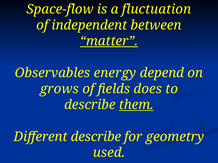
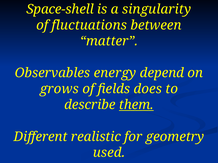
Space-flow: Space-flow -> Space-shell (60, 9)
fluctuation: fluctuation -> singularity (157, 9)
independent: independent -> fluctuations (89, 25)
matter underline: present -> none (109, 41)
Different describe: describe -> realistic (96, 137)
